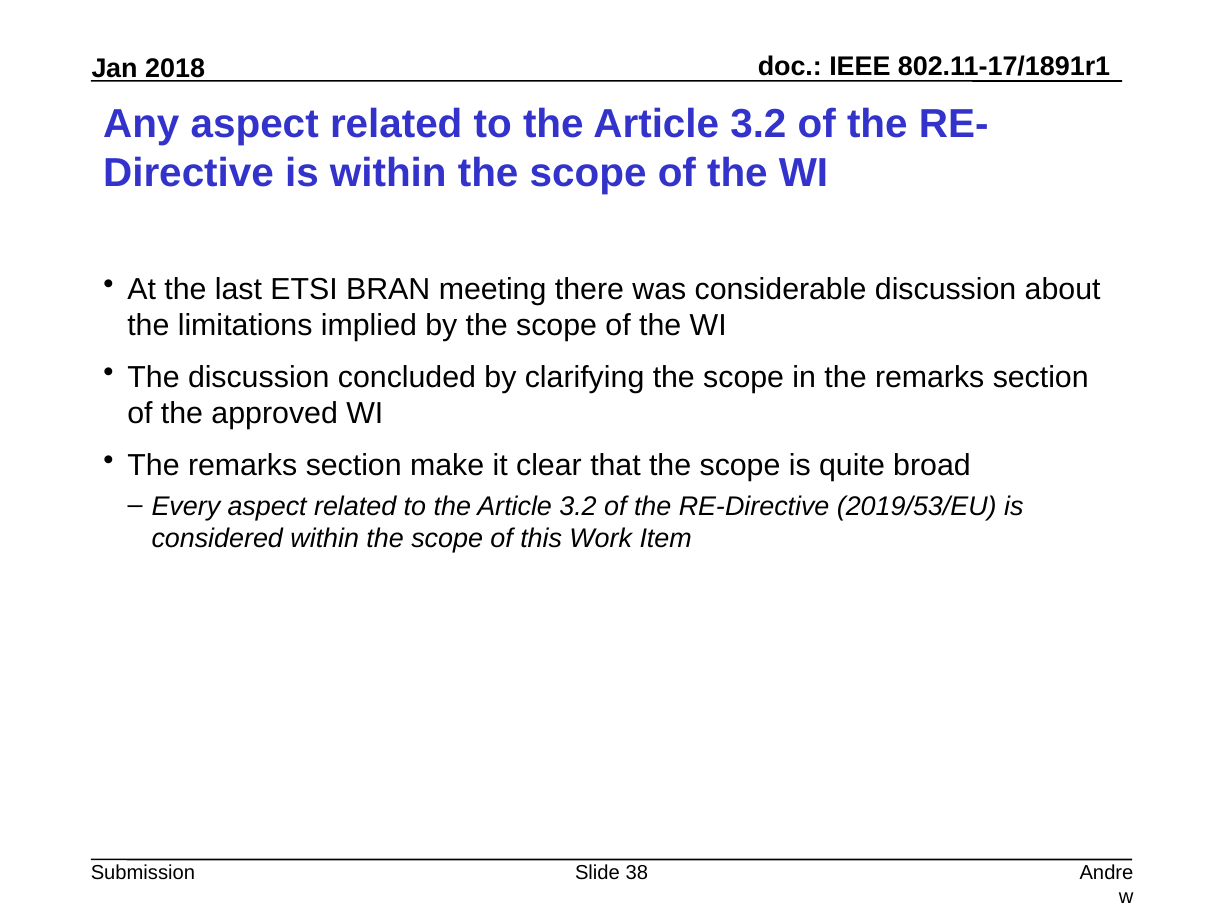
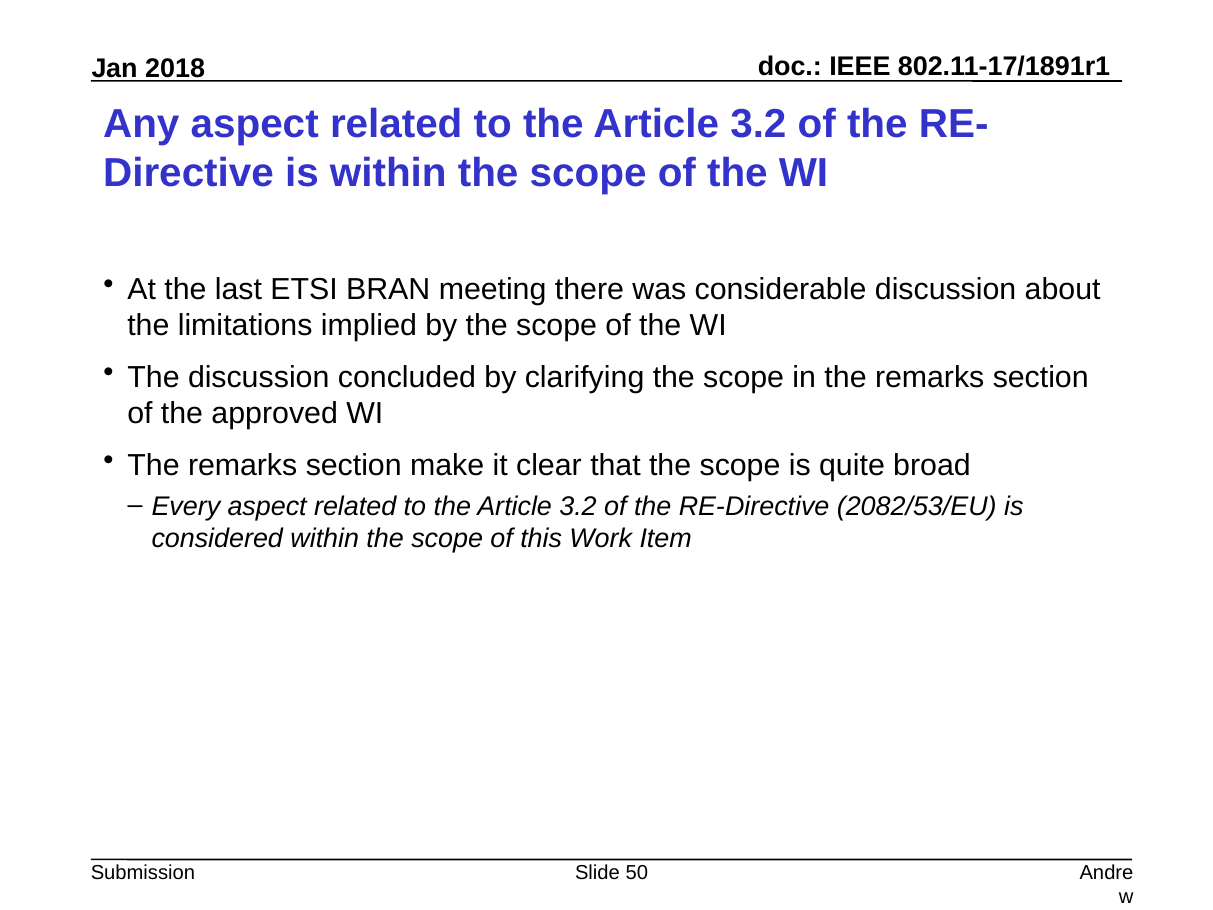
2019/53/EU: 2019/53/EU -> 2082/53/EU (917, 506)
38: 38 -> 50 (637, 873)
